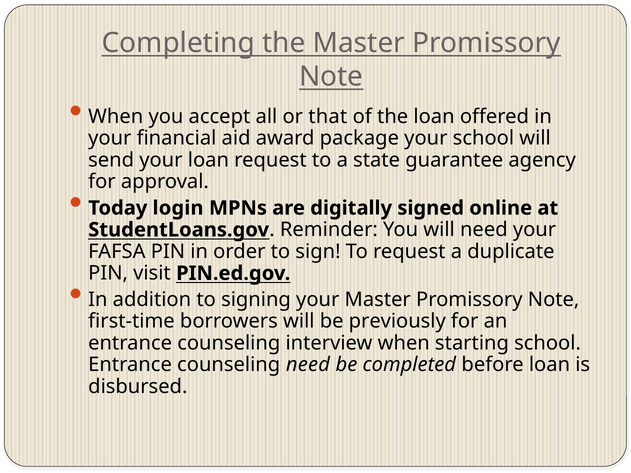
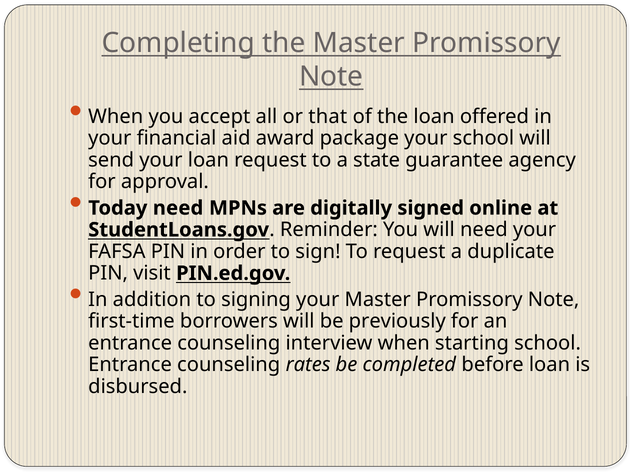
Today login: login -> need (178, 208)
counseling need: need -> rates (308, 365)
